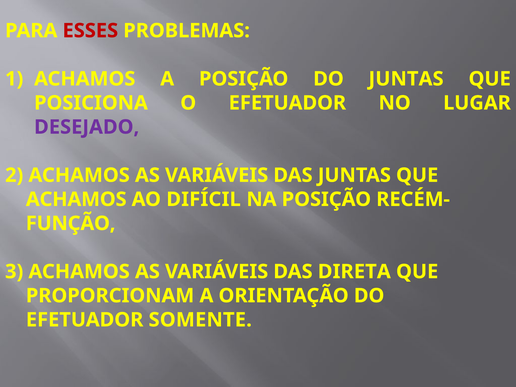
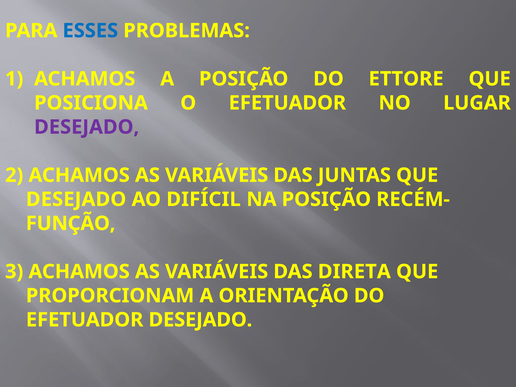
ESSES colour: red -> blue (90, 31)
DO JUNTAS: JUNTAS -> ETTORE (406, 79)
ACHAMOS: ACHAMOS -> DESEJADO (76, 199)
EFETUADOR SOMENTE: SOMENTE -> DESEJADO (200, 320)
